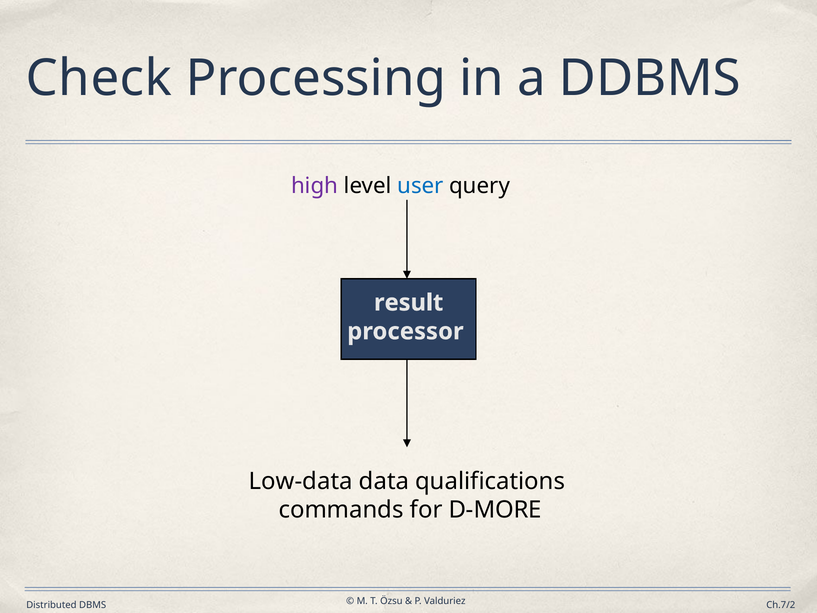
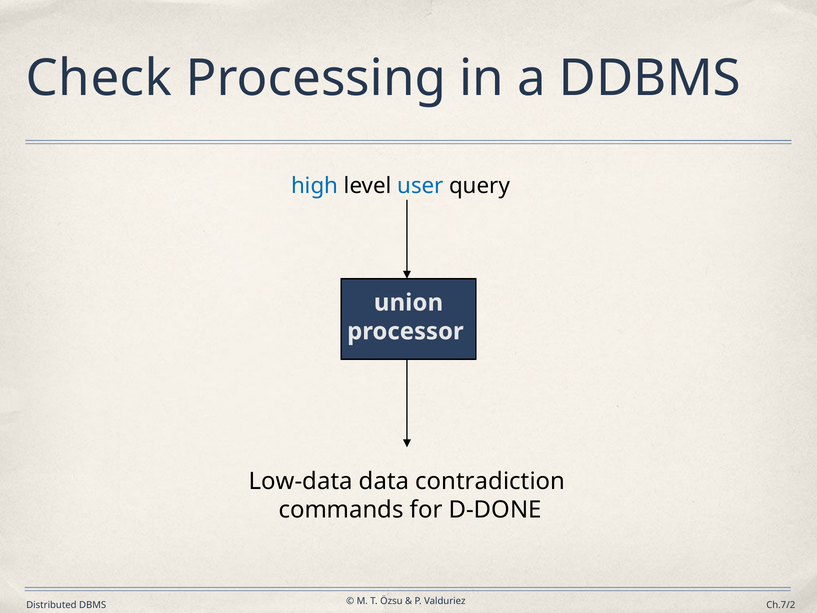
high colour: purple -> blue (315, 186)
result: result -> union (408, 303)
qualifications: qualifications -> contradiction (490, 481)
D-MORE: D-MORE -> D-DONE (495, 510)
